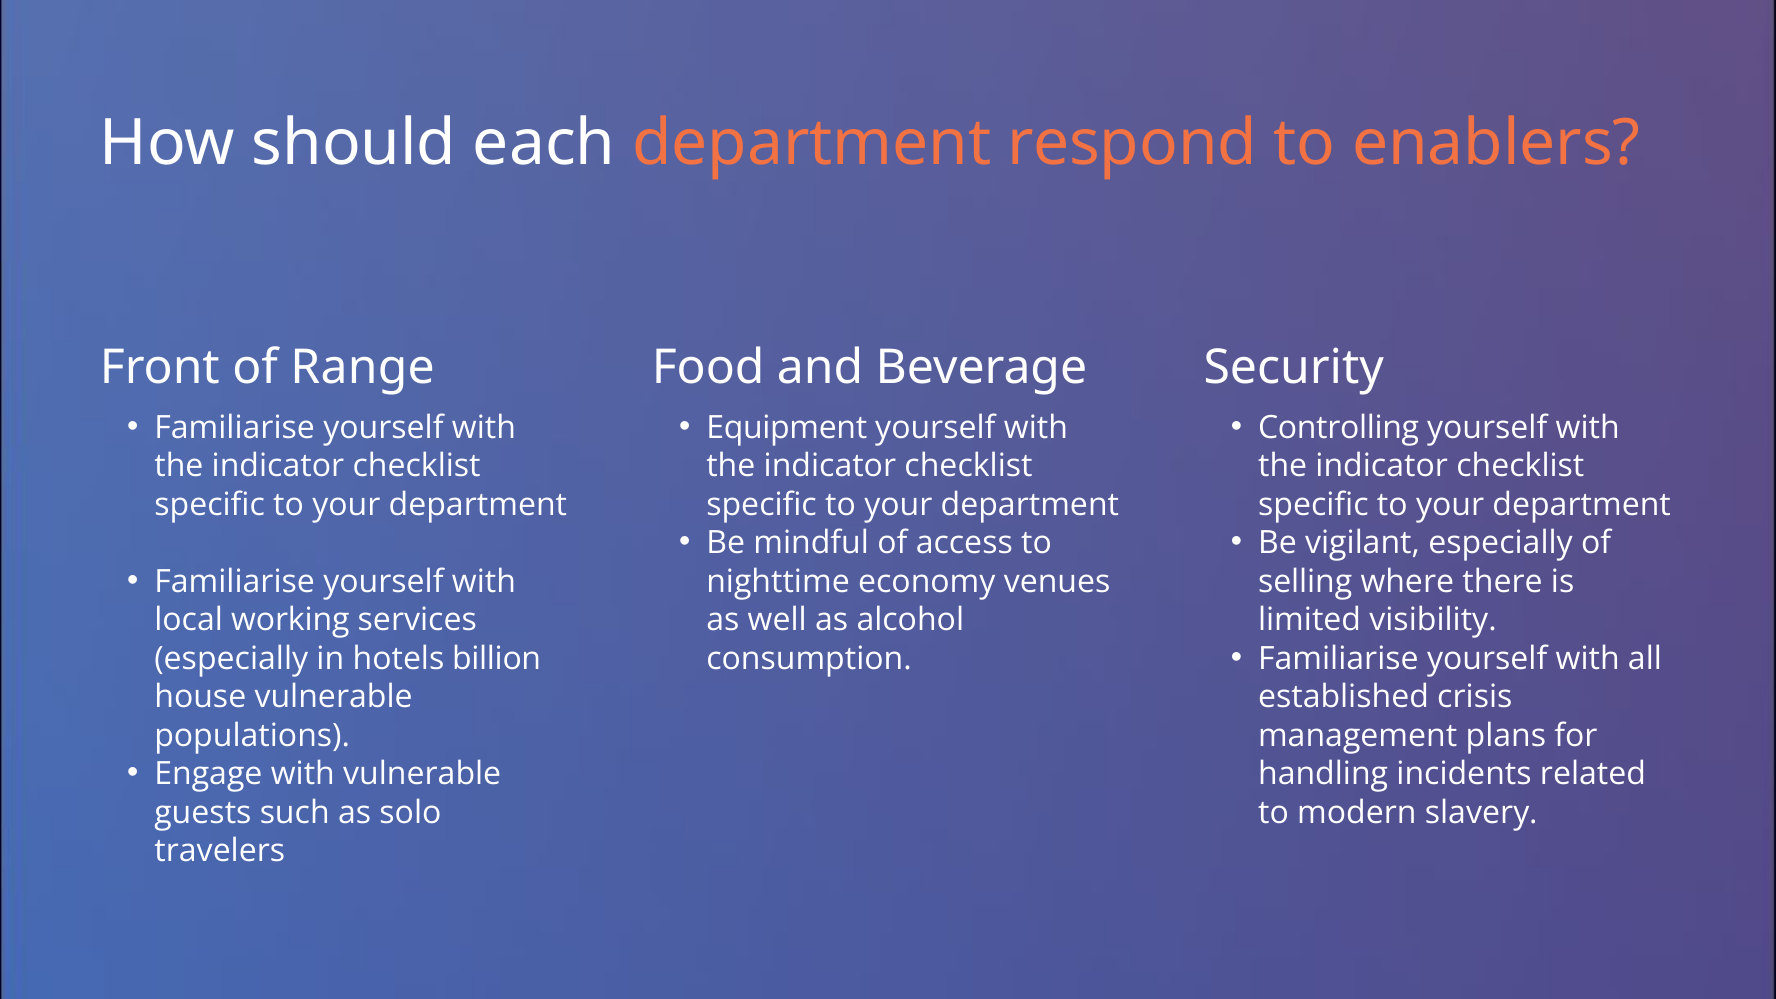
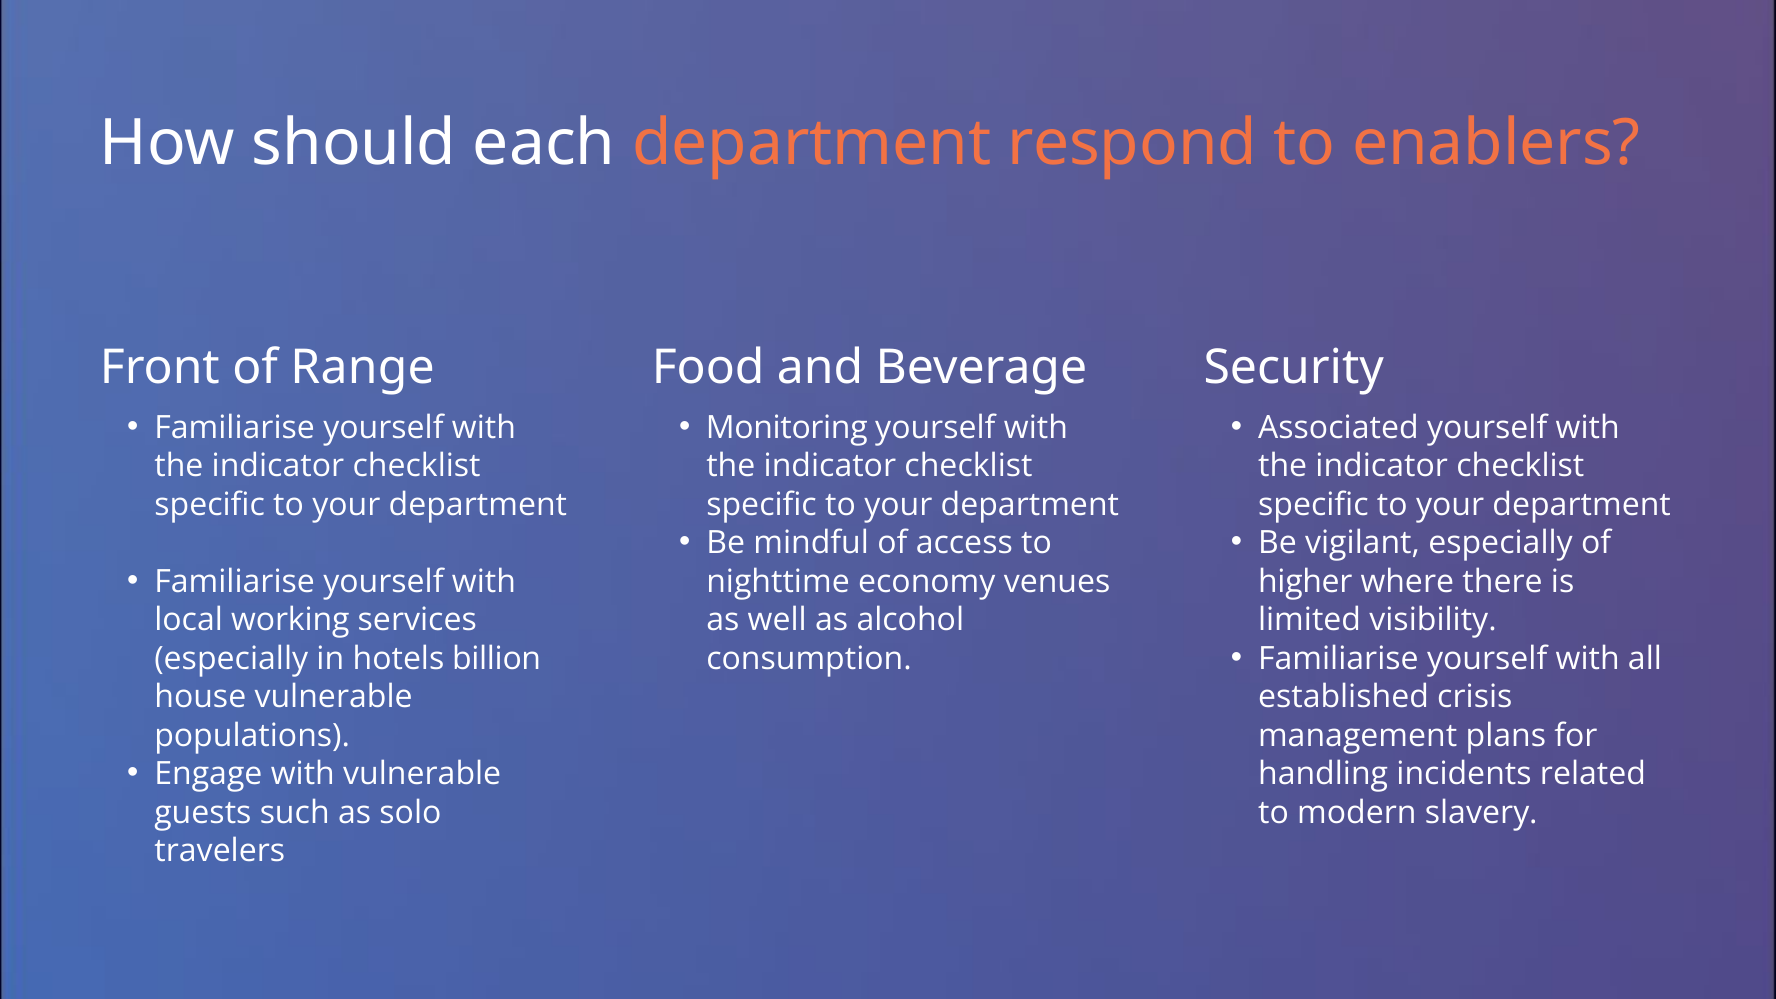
Equipment: Equipment -> Monitoring (787, 428)
Controlling: Controlling -> Associated (1338, 428)
selling: selling -> higher (1305, 582)
